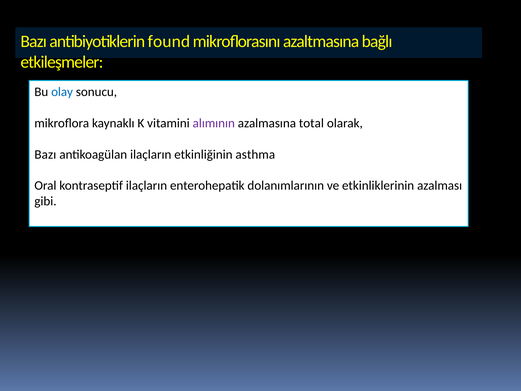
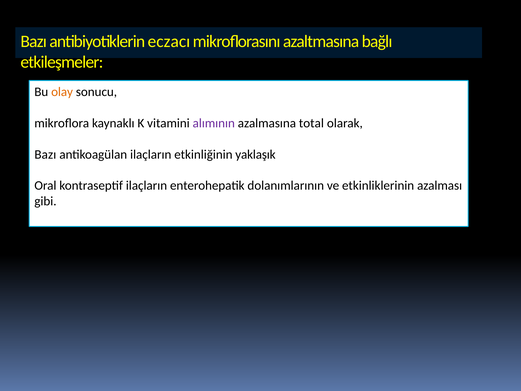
found: found -> eczacı (169, 41)
olay colour: blue -> orange (62, 92)
asthma: asthma -> yaklaşık (255, 154)
